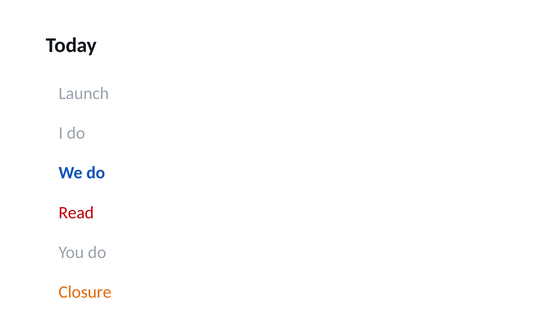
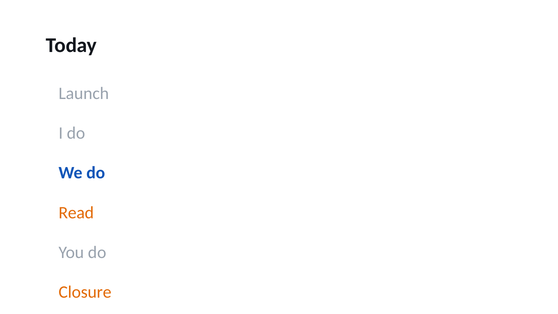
Read colour: red -> orange (76, 213)
